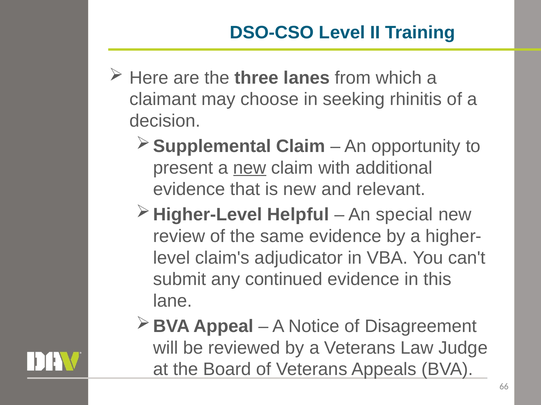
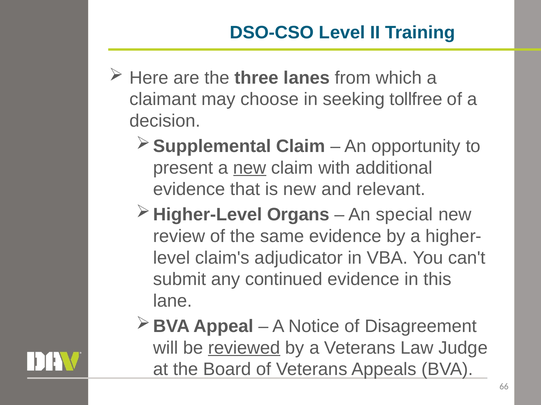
rhinitis: rhinitis -> tollfree (416, 100)
Helpful: Helpful -> Organs (298, 215)
reviewed underline: none -> present (244, 348)
